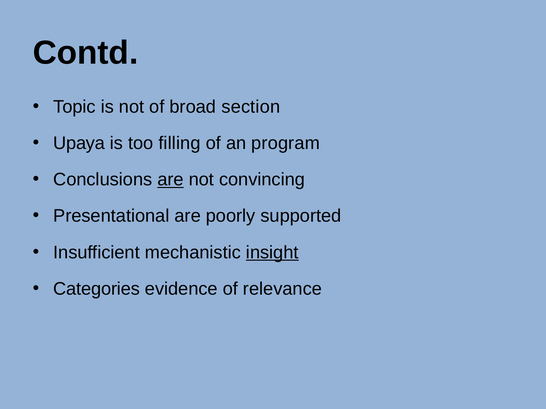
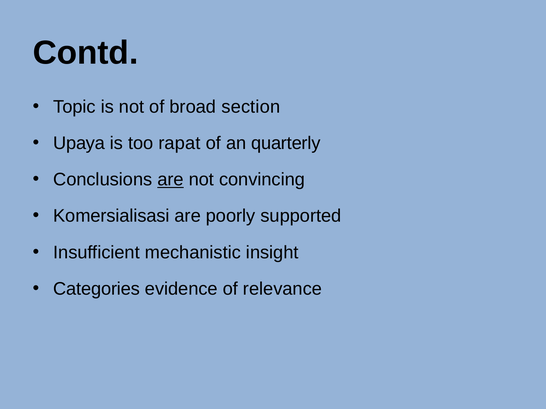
filling: filling -> rapat (179, 143)
program: program -> quarterly (286, 143)
Presentational: Presentational -> Komersialisasi (111, 216)
insight underline: present -> none (272, 253)
